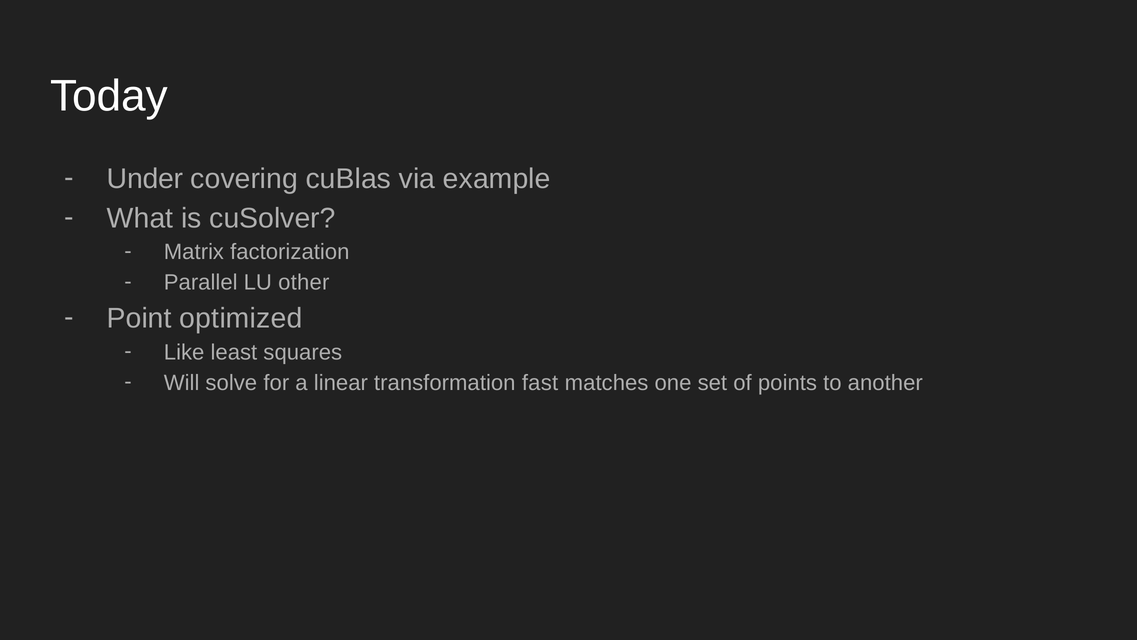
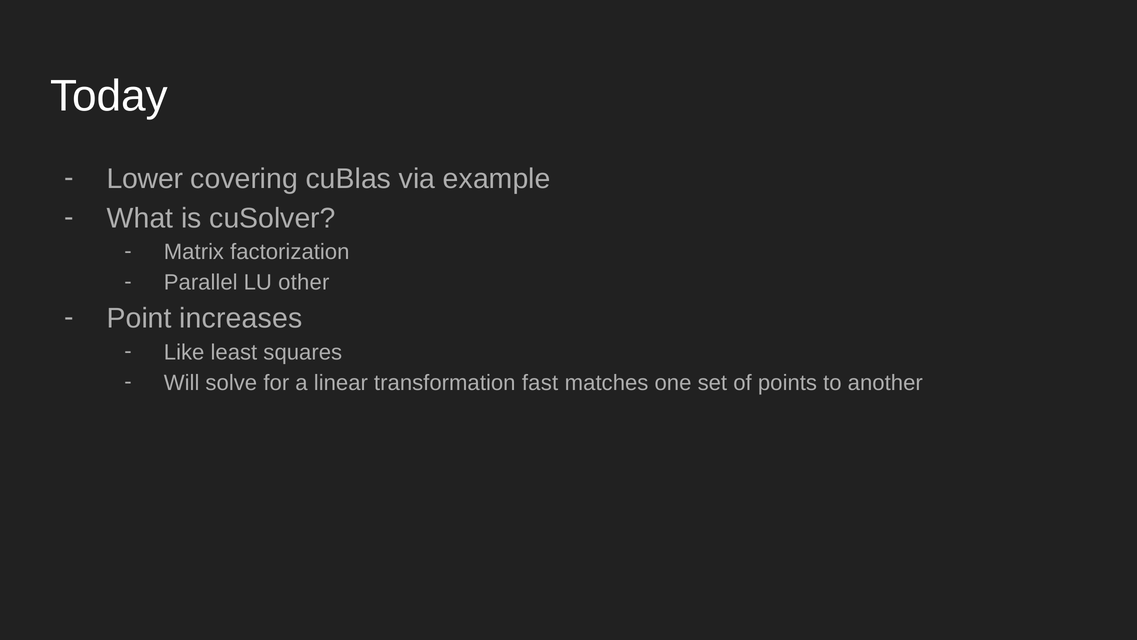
Under: Under -> Lower (145, 179)
optimized: optimized -> increases (241, 318)
